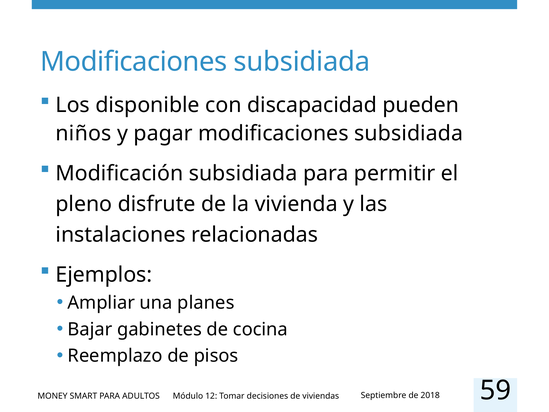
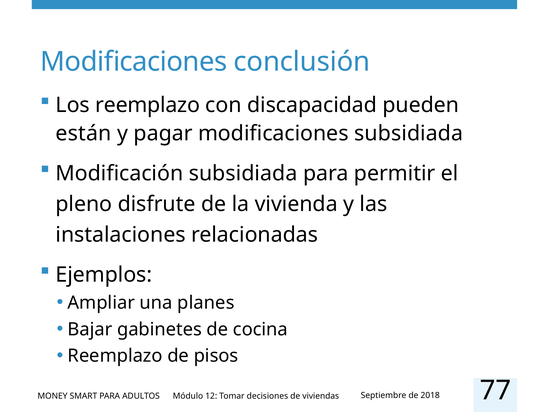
subsidiada: subsidiada -> conclusión (302, 62)
Los disponible: disponible -> reemplazo (148, 105)
niños: niños -> están (84, 133)
59: 59 -> 77 (495, 390)
